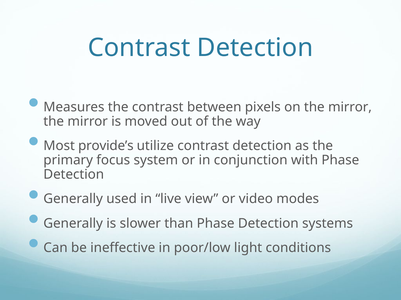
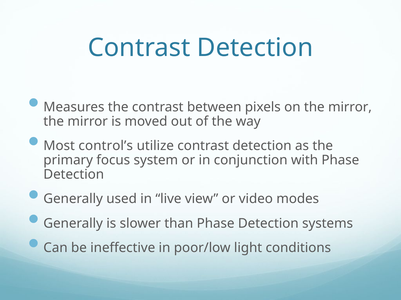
provide’s: provide’s -> control’s (106, 146)
